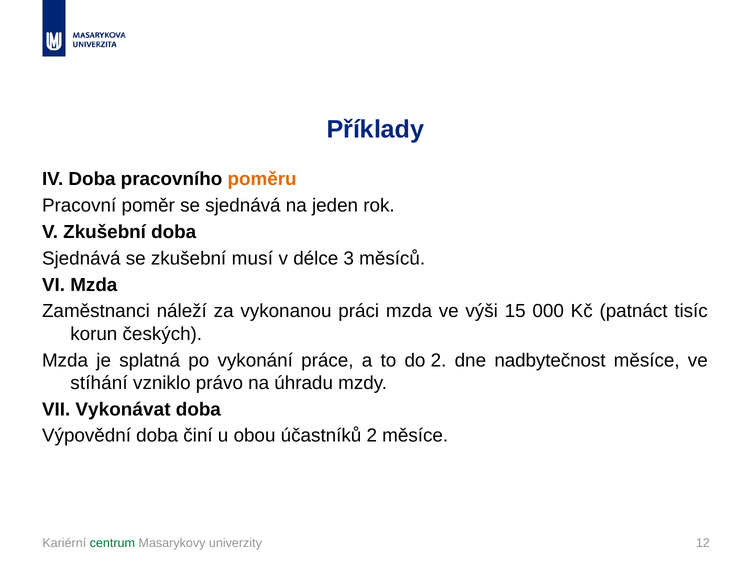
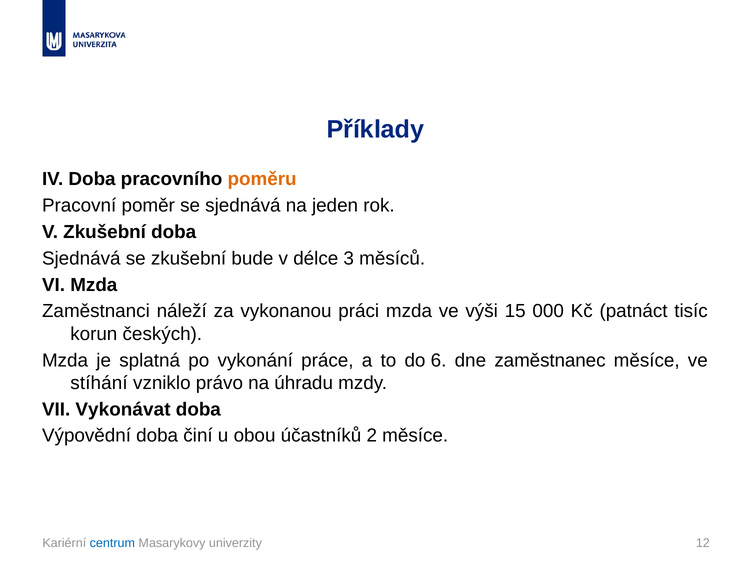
musí: musí -> bude (252, 258)
do 2: 2 -> 6 (439, 360)
nadbytečnost: nadbytečnost -> zaměstnanec (550, 360)
centrum colour: green -> blue (112, 542)
